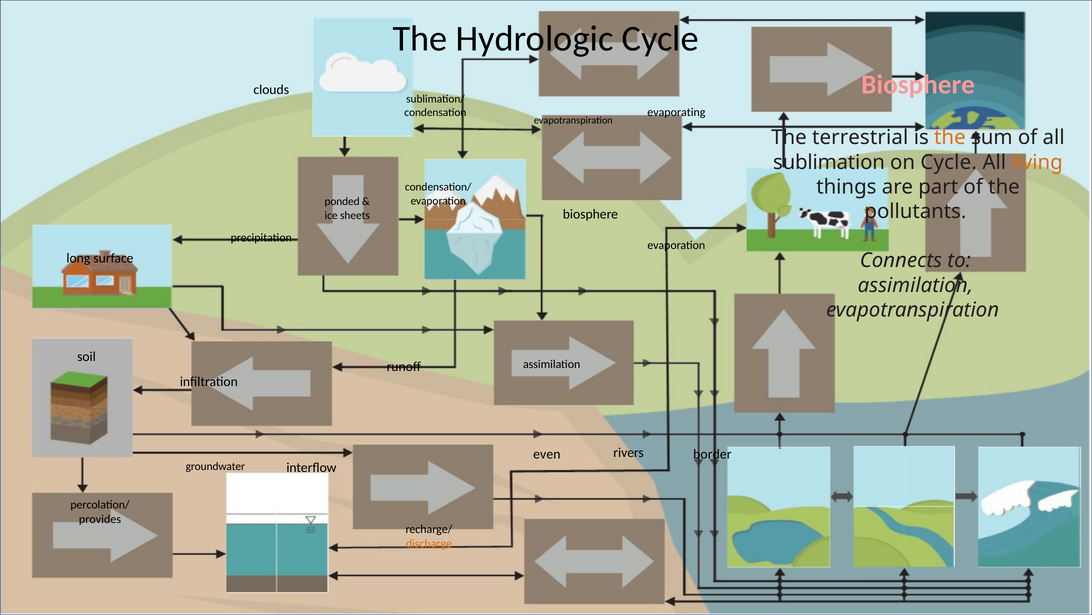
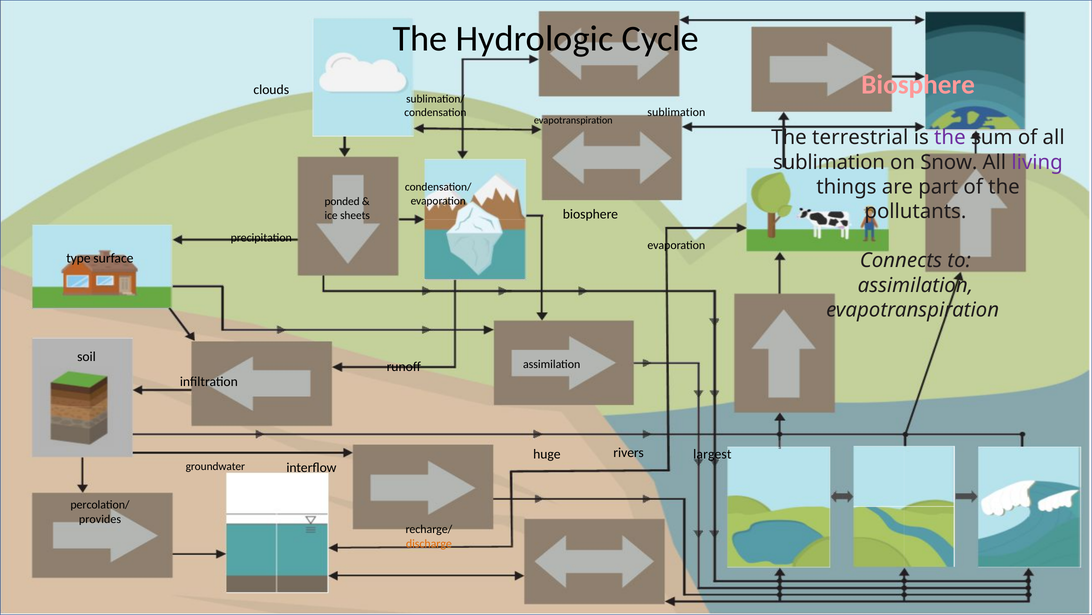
evaporating: evaporating -> sublimation (676, 112)
the colour: orange -> purple (950, 137)
on Cycle: Cycle -> Snow (949, 162)
living colour: orange -> purple (1037, 162)
long: long -> type (78, 258)
even: even -> huge (547, 453)
border: border -> largest (712, 453)
